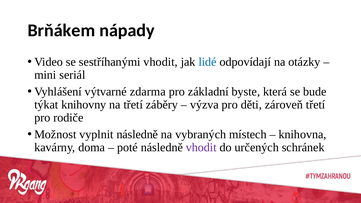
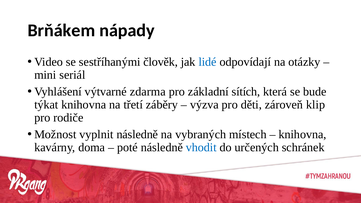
sestříhanými vhodit: vhodit -> člověk (161, 62)
byste: byste -> sítích (246, 92)
týkat knihovny: knihovny -> knihovna (84, 105)
zároveň třetí: třetí -> klip (316, 105)
vhodit colour: purple -> blue (201, 147)
